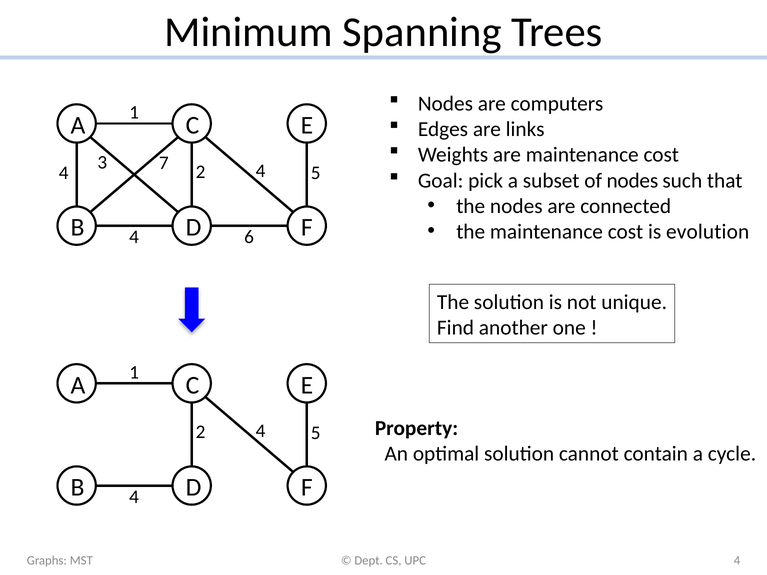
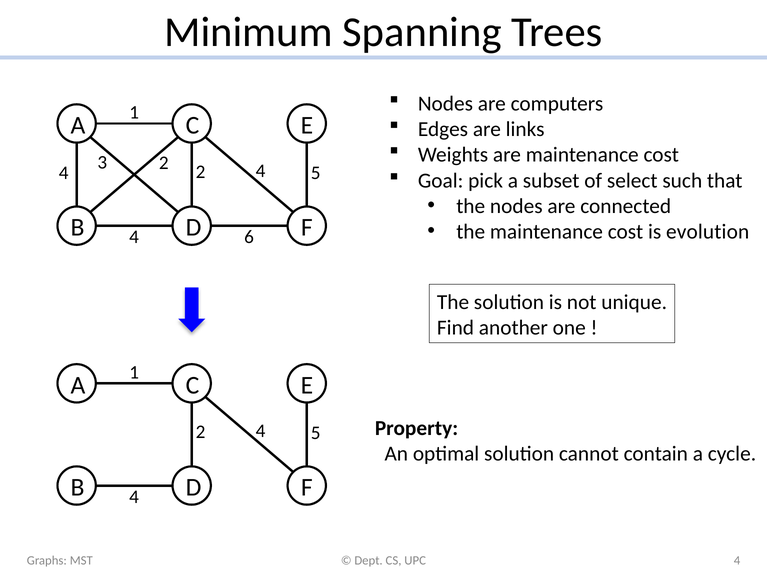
3 7: 7 -> 2 (164, 163)
of nodes: nodes -> select (632, 181)
